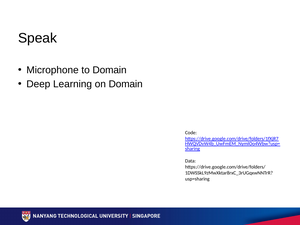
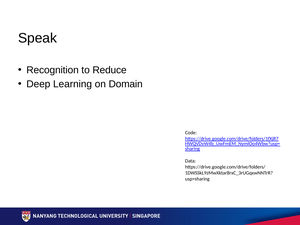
Microphone: Microphone -> Recognition (53, 70)
to Domain: Domain -> Reduce (110, 70)
